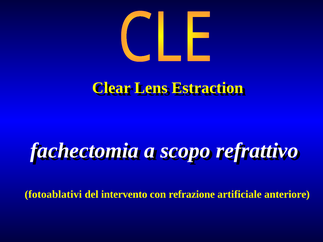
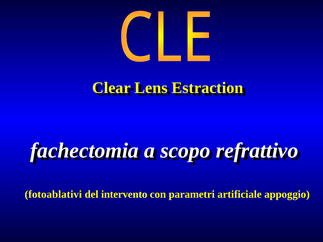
refrazione: refrazione -> parametri (192, 195)
anteriore: anteriore -> appoggio (287, 195)
